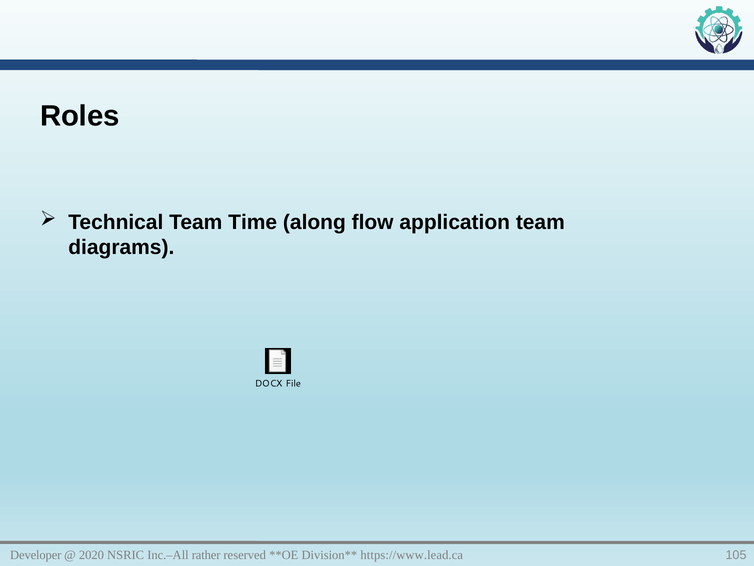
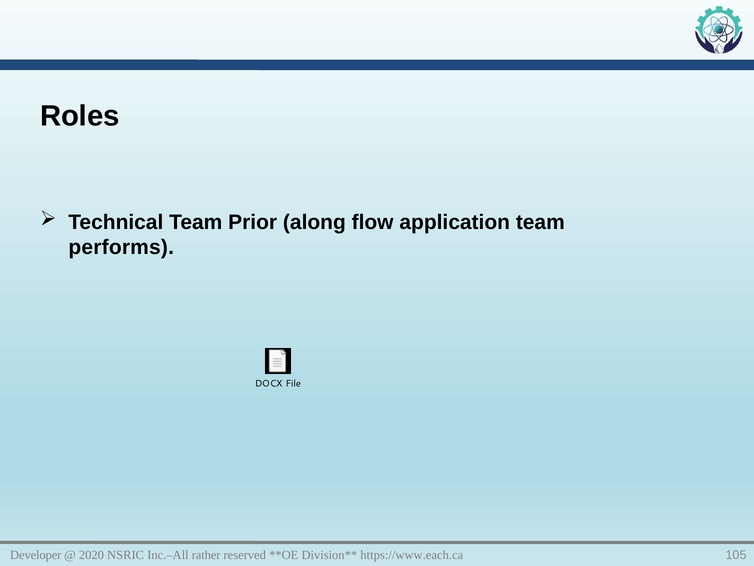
Time: Time -> Prior (253, 222)
diagrams: diagrams -> performs (121, 247)
https://www.lead.ca: https://www.lead.ca -> https://www.each.ca (412, 555)
